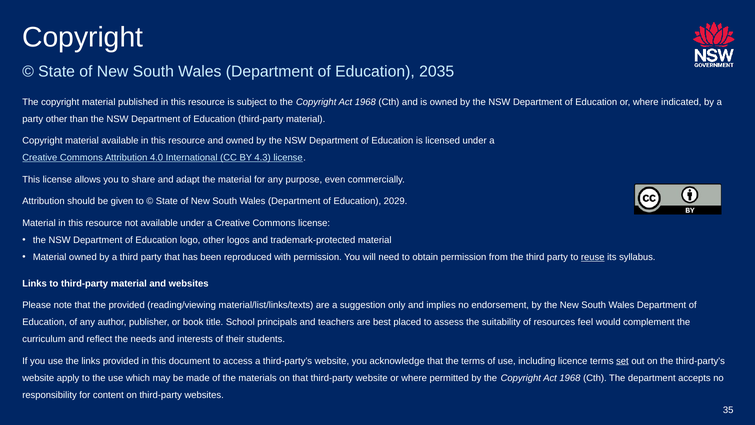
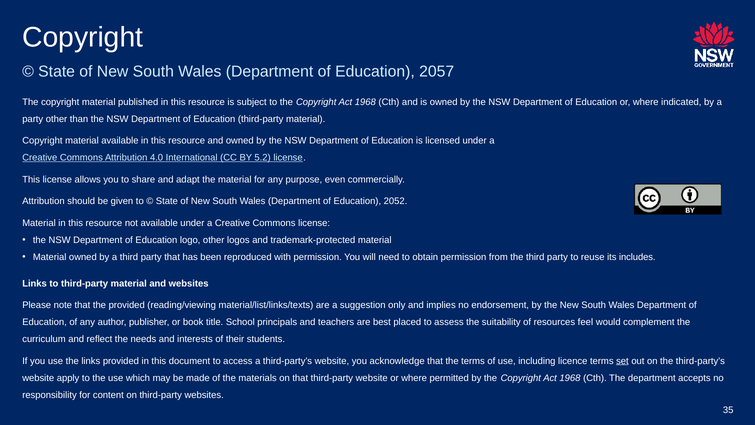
2035: 2035 -> 2057 (437, 72)
4.3: 4.3 -> 5.2 (263, 158)
2029: 2029 -> 2052 (396, 201)
reuse underline: present -> none (593, 257)
syllabus: syllabus -> includes (637, 257)
